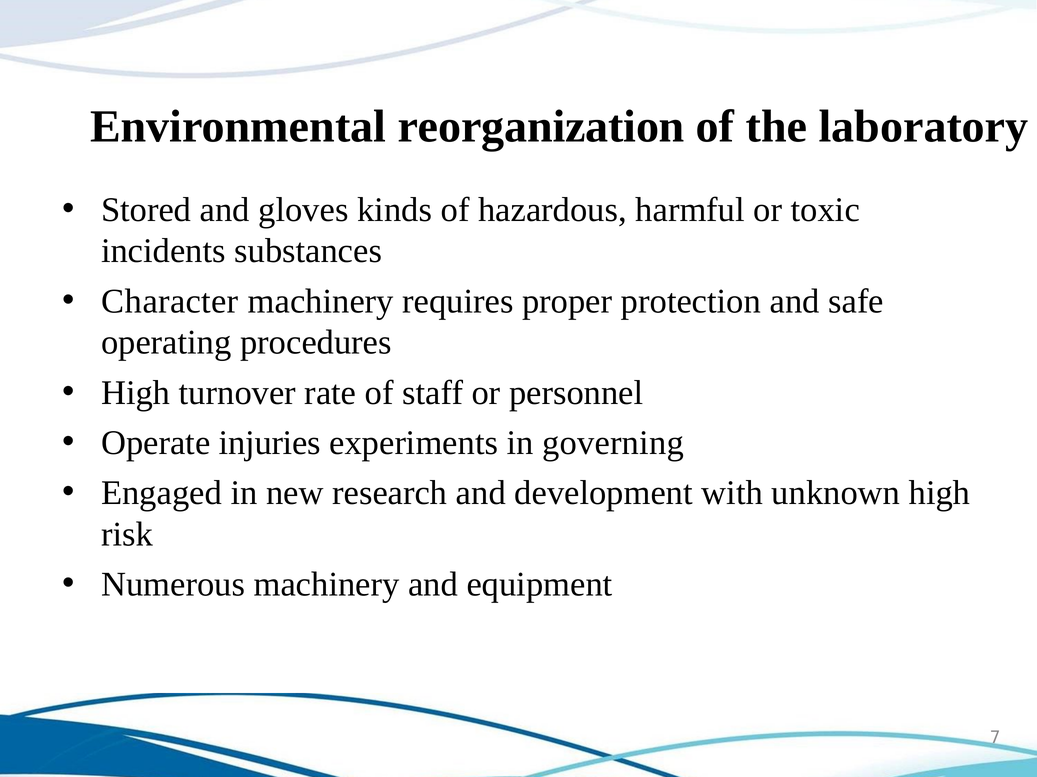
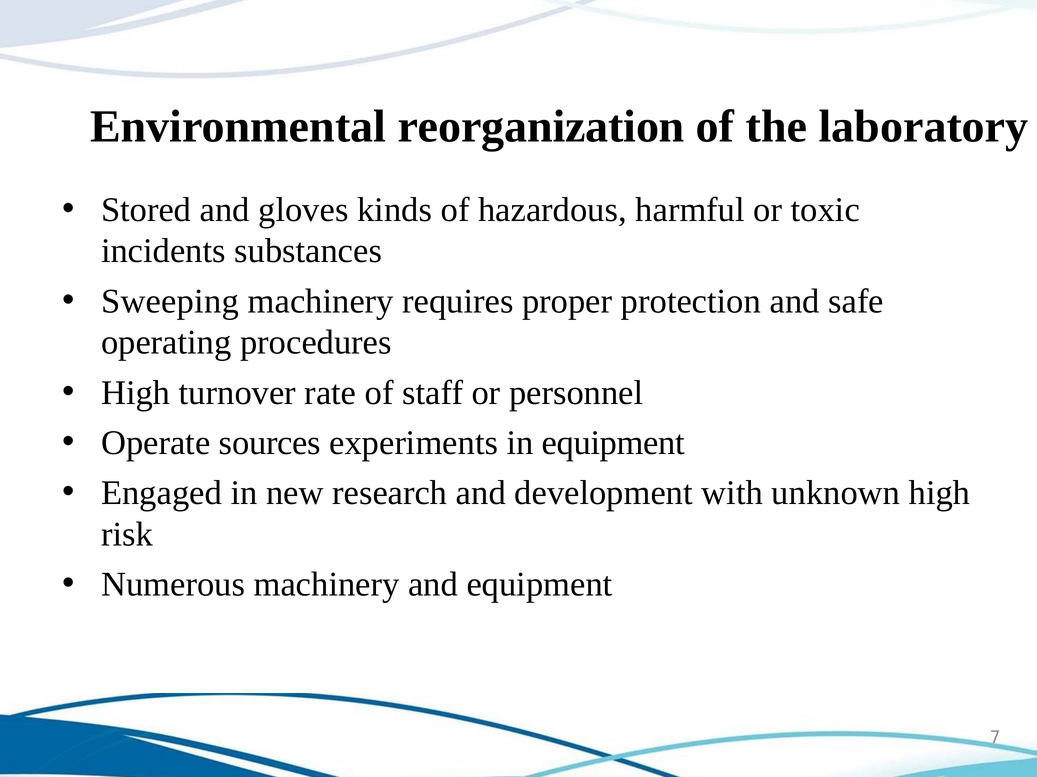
Character: Character -> Sweeping (170, 301)
injuries: injuries -> sources (270, 443)
in governing: governing -> equipment (613, 443)
